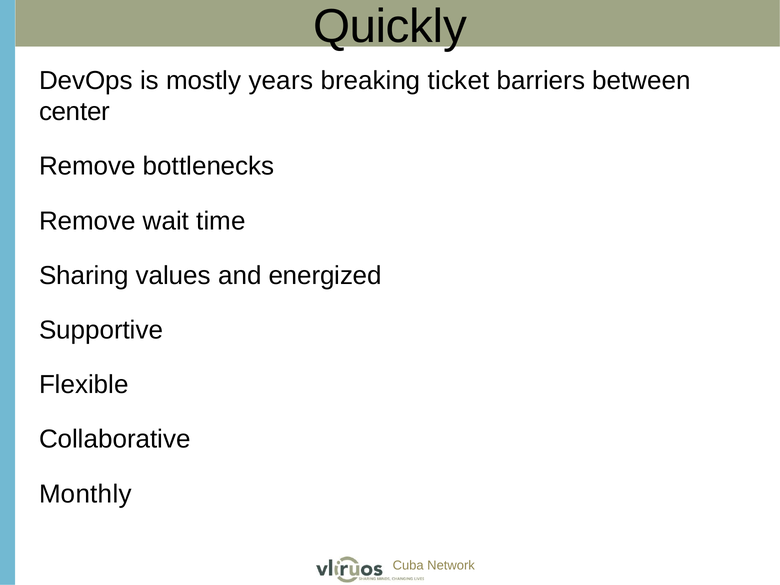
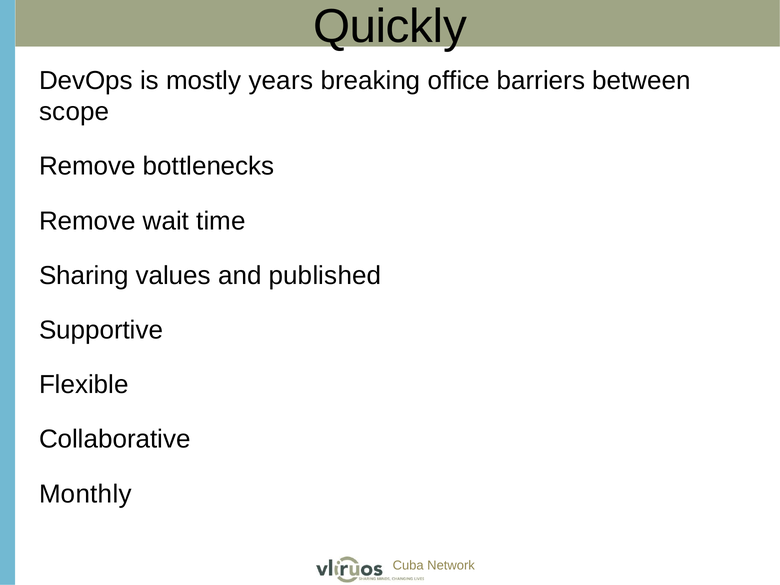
ticket: ticket -> office (459, 81)
center: center -> scope (74, 112)
energized: energized -> published (325, 276)
